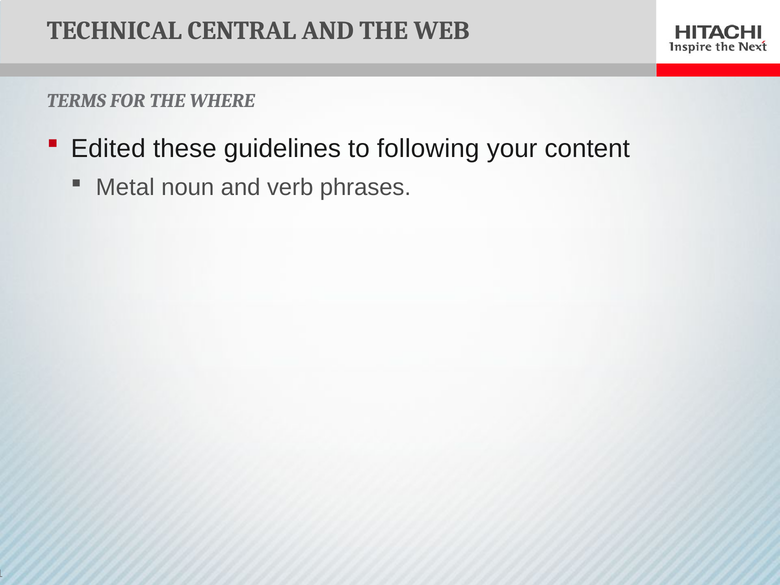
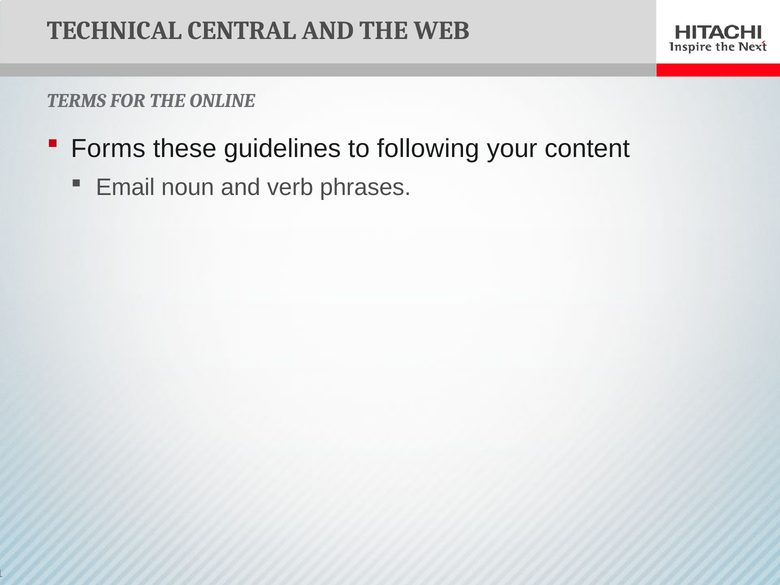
WHERE: WHERE -> ONLINE (222, 101)
Edited: Edited -> Forms (108, 148)
Metal: Metal -> Email (125, 187)
